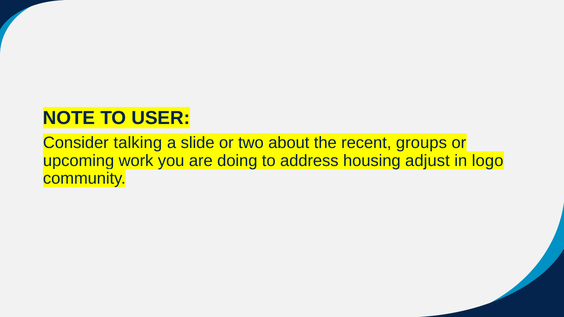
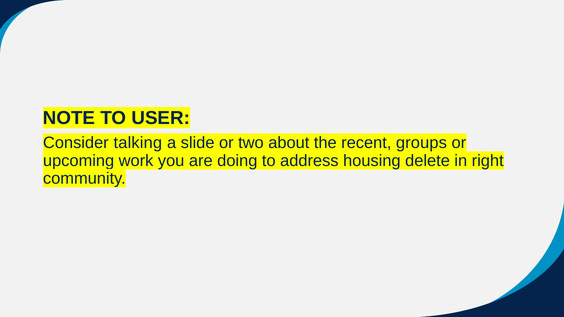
adjust: adjust -> delete (428, 161)
logo: logo -> right (488, 161)
